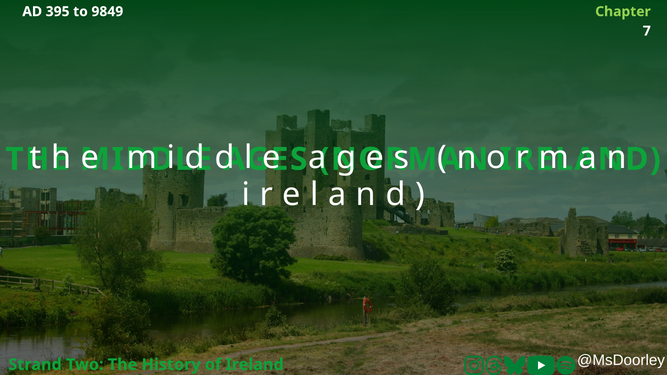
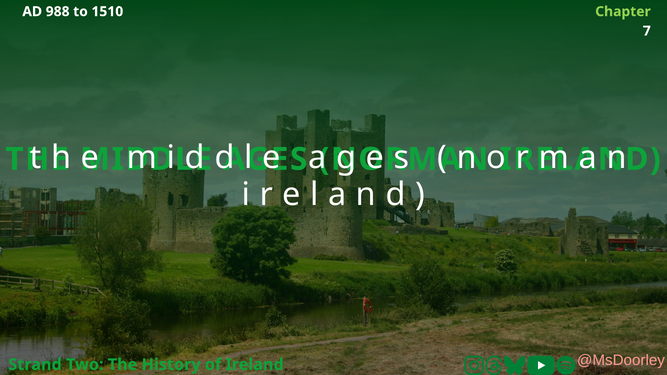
395: 395 -> 988 (58, 12)
9849: 9849 -> 1510 (107, 12)
@MsDoorley colour: white -> pink (621, 360)
